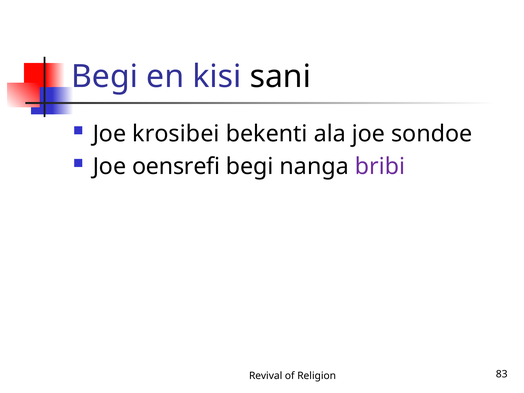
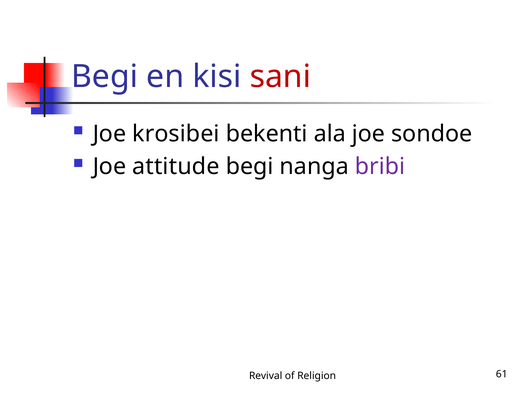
sani colour: black -> red (280, 76)
oensrefi: oensrefi -> attitude (176, 166)
83: 83 -> 61 (502, 374)
